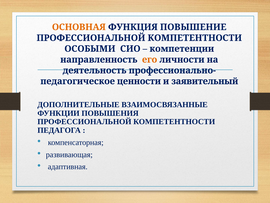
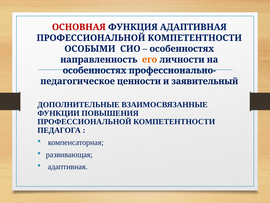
ОСНОВНАЯ colour: orange -> red (79, 27)
ФУНКЦИЯ ПОВЫШЕНИЕ: ПОВЫШЕНИЕ -> АДАПТИВНАЯ (193, 27)
компетенции: компетенции -> особенностях (182, 49)
деятельность: деятельность -> особенностях (95, 70)
